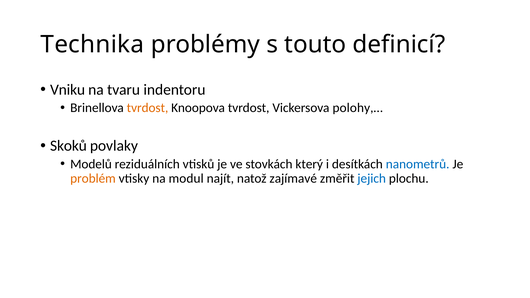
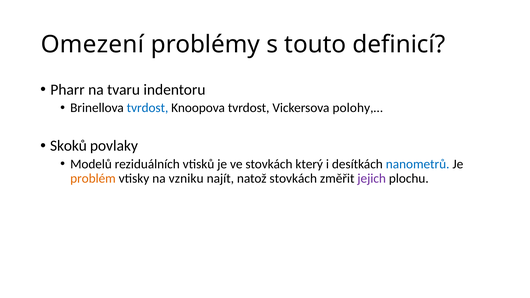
Technika: Technika -> Omezení (92, 45)
Vniku: Vniku -> Pharr (68, 90)
tvrdost colour: orange -> blue (148, 108)
modul: modul -> vzniku (186, 179)
natož zajímavé: zajímavé -> stovkách (293, 179)
jejich colour: blue -> purple (372, 179)
